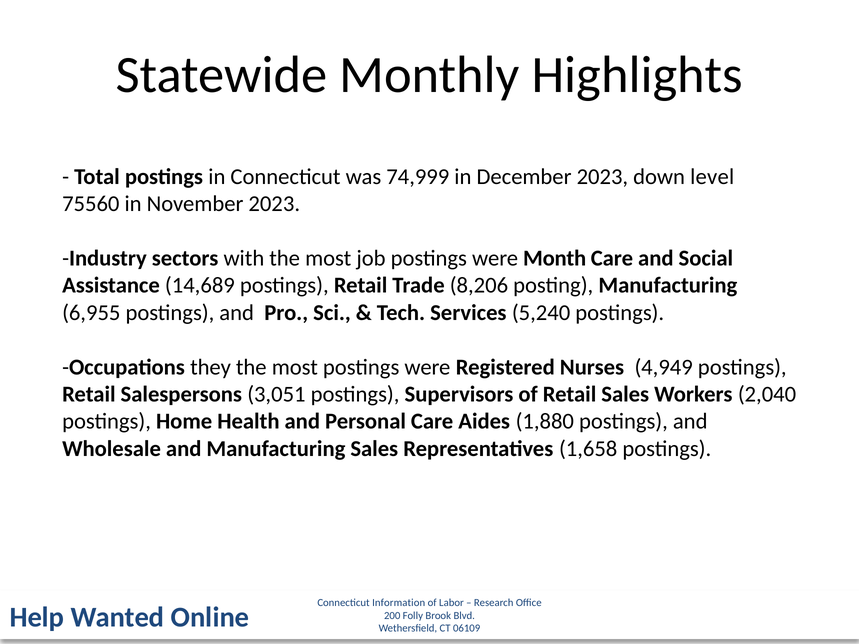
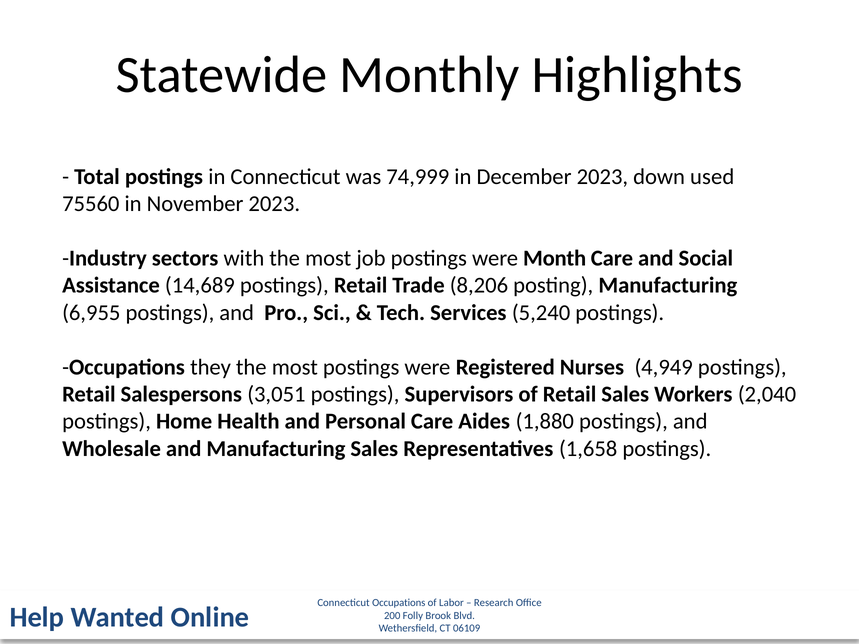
level: level -> used (712, 177)
Connecticut Information: Information -> Occupations (399, 603)
